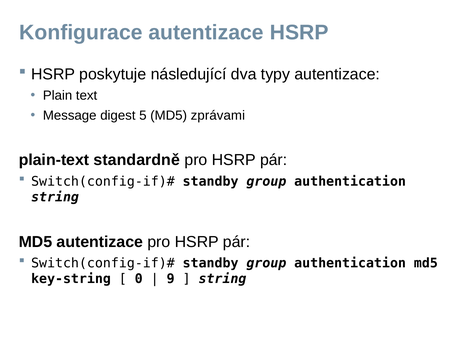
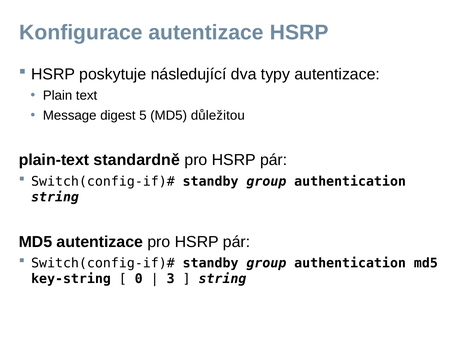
zprávami: zprávami -> důležitou (218, 115)
9: 9 -> 3 (171, 279)
